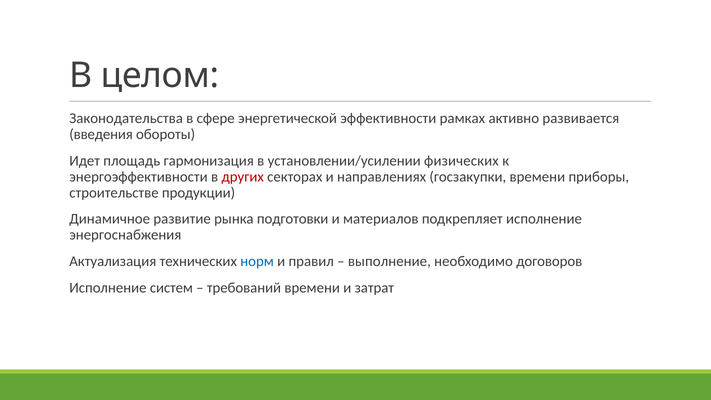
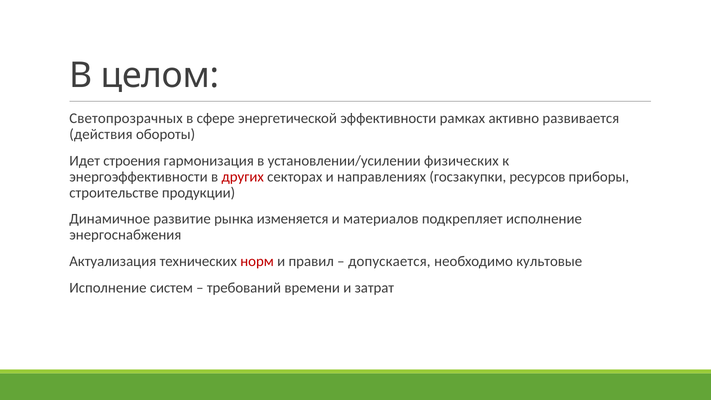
Законодательства: Законодательства -> Светопрозрачных (126, 118)
введения: введения -> действия (101, 134)
площадь: площадь -> строения (132, 161)
госзакупки времени: времени -> ресурсов (537, 177)
подготовки: подготовки -> изменяется (293, 219)
норм colour: blue -> red (257, 261)
выполнение: выполнение -> допускается (389, 261)
договоров: договоров -> культовые (549, 261)
